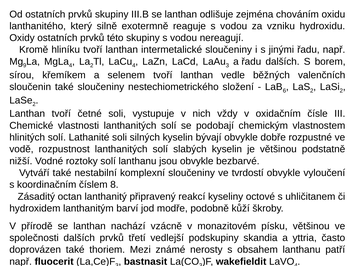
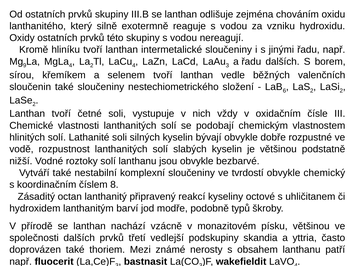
vyloučení: vyloučení -> chemický (324, 173)
kůží: kůží -> typů (241, 209)
